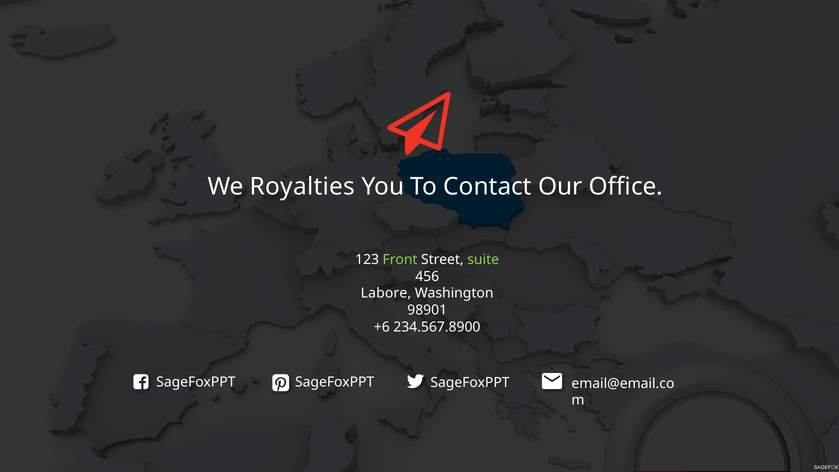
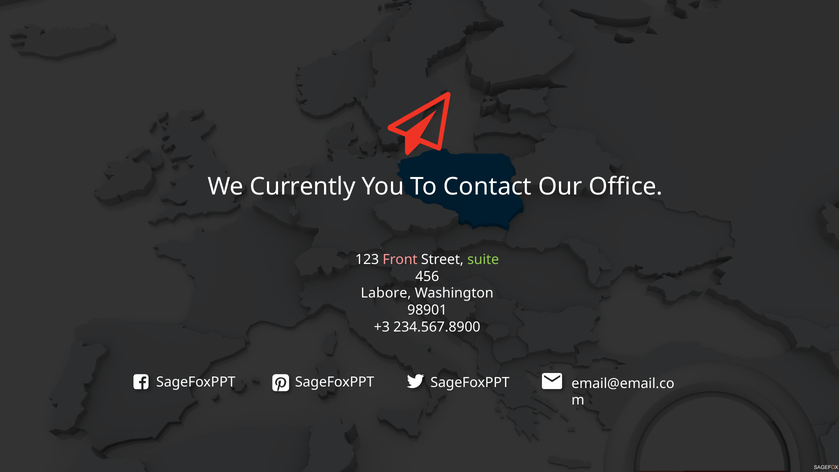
Royalties: Royalties -> Currently (303, 186)
Front colour: light green -> pink (400, 260)
+6: +6 -> +3 (382, 327)
